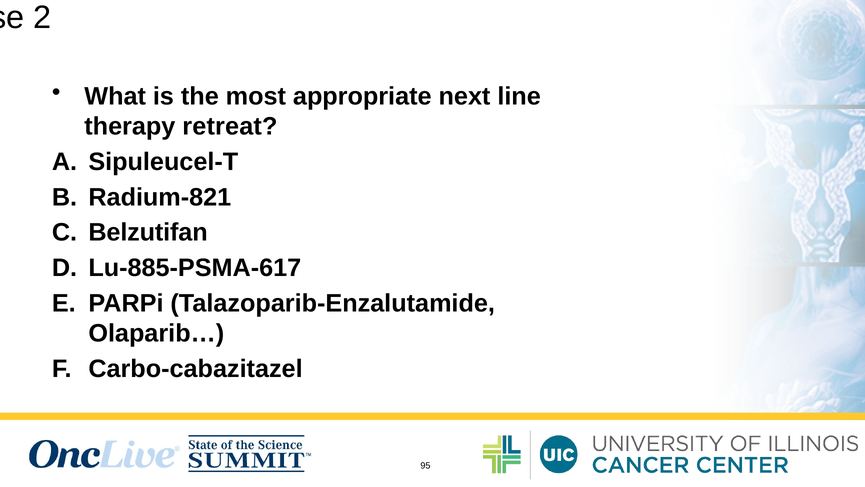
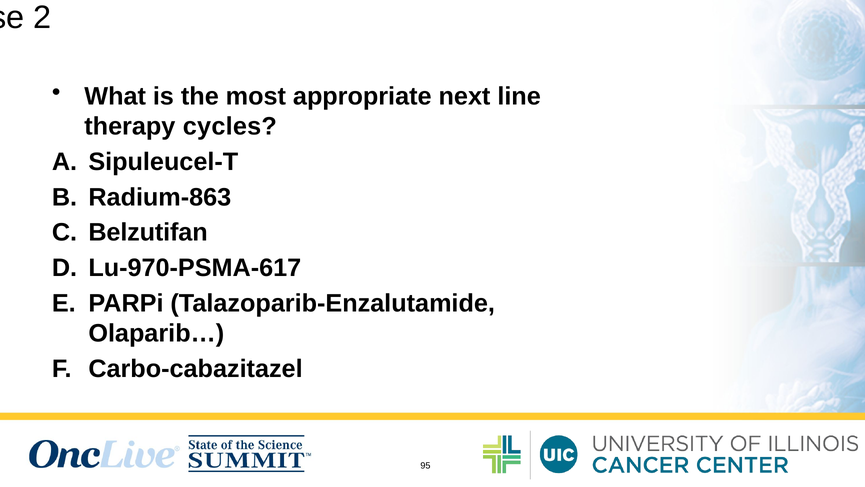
retreat: retreat -> cycles (230, 127)
Radium-821: Radium-821 -> Radium-863 (160, 197)
Lu-885-PSMA-617: Lu-885-PSMA-617 -> Lu-970-PSMA-617 (195, 268)
